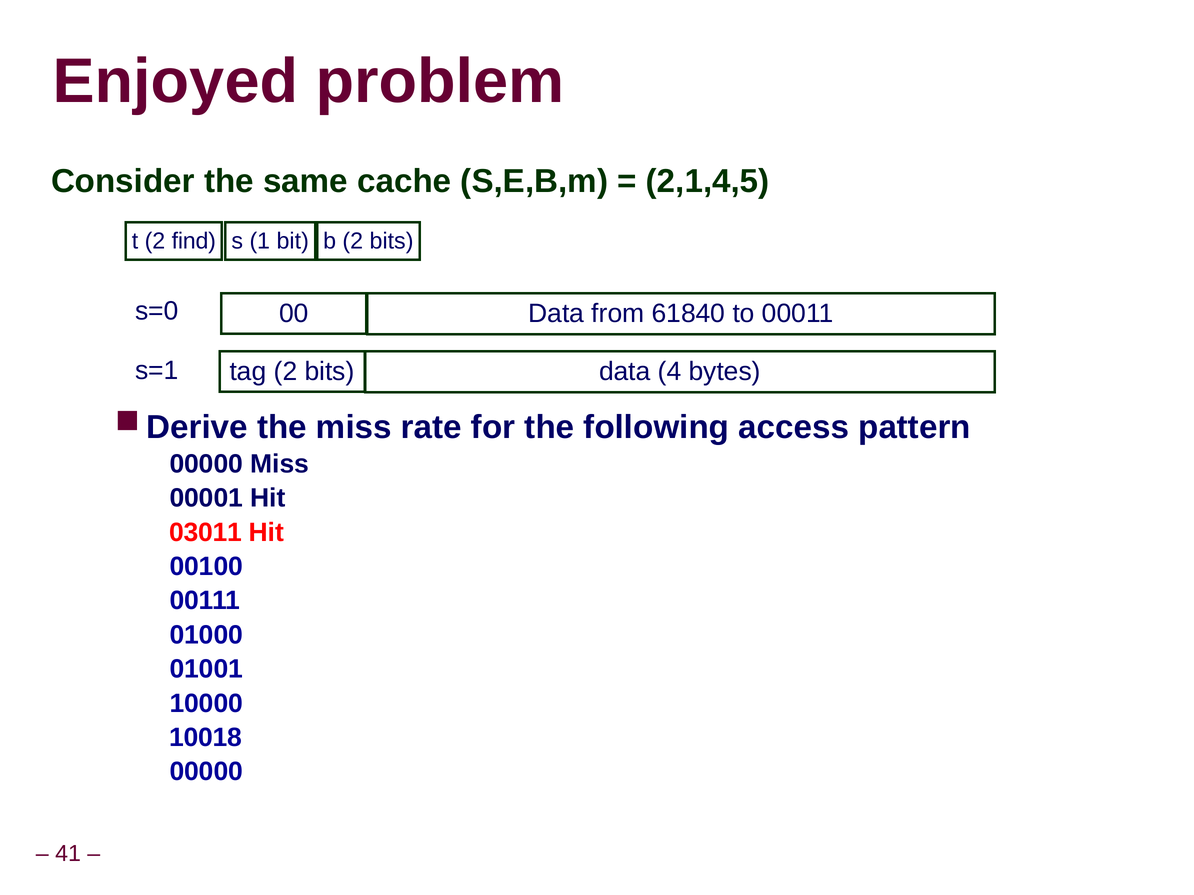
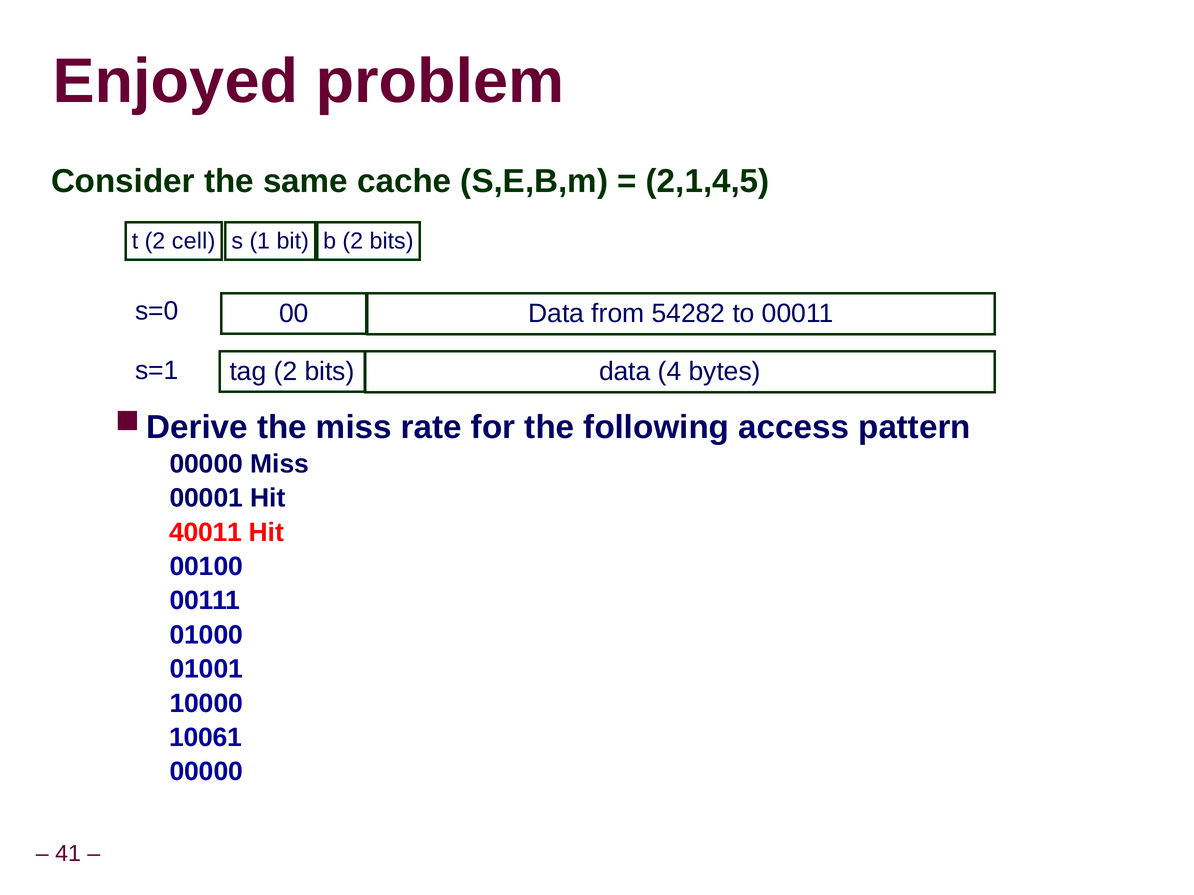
find: find -> cell (194, 241)
61840: 61840 -> 54282 (688, 314)
03011: 03011 -> 40011 (206, 533)
10018: 10018 -> 10061 (206, 738)
